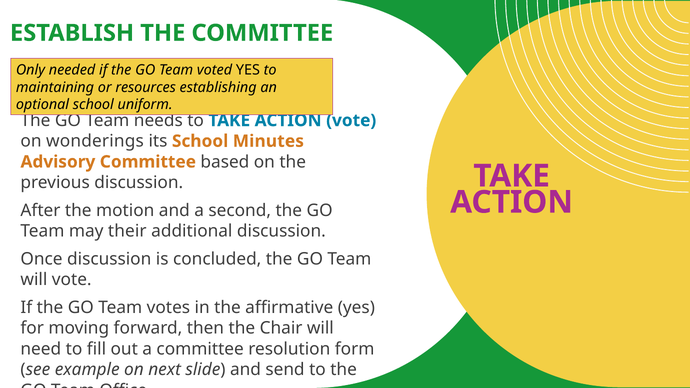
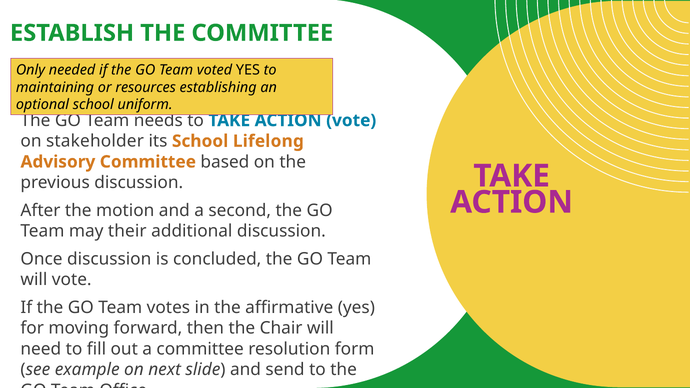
wonderings: wonderings -> stakeholder (95, 141)
Minutes: Minutes -> Lifelong (268, 141)
